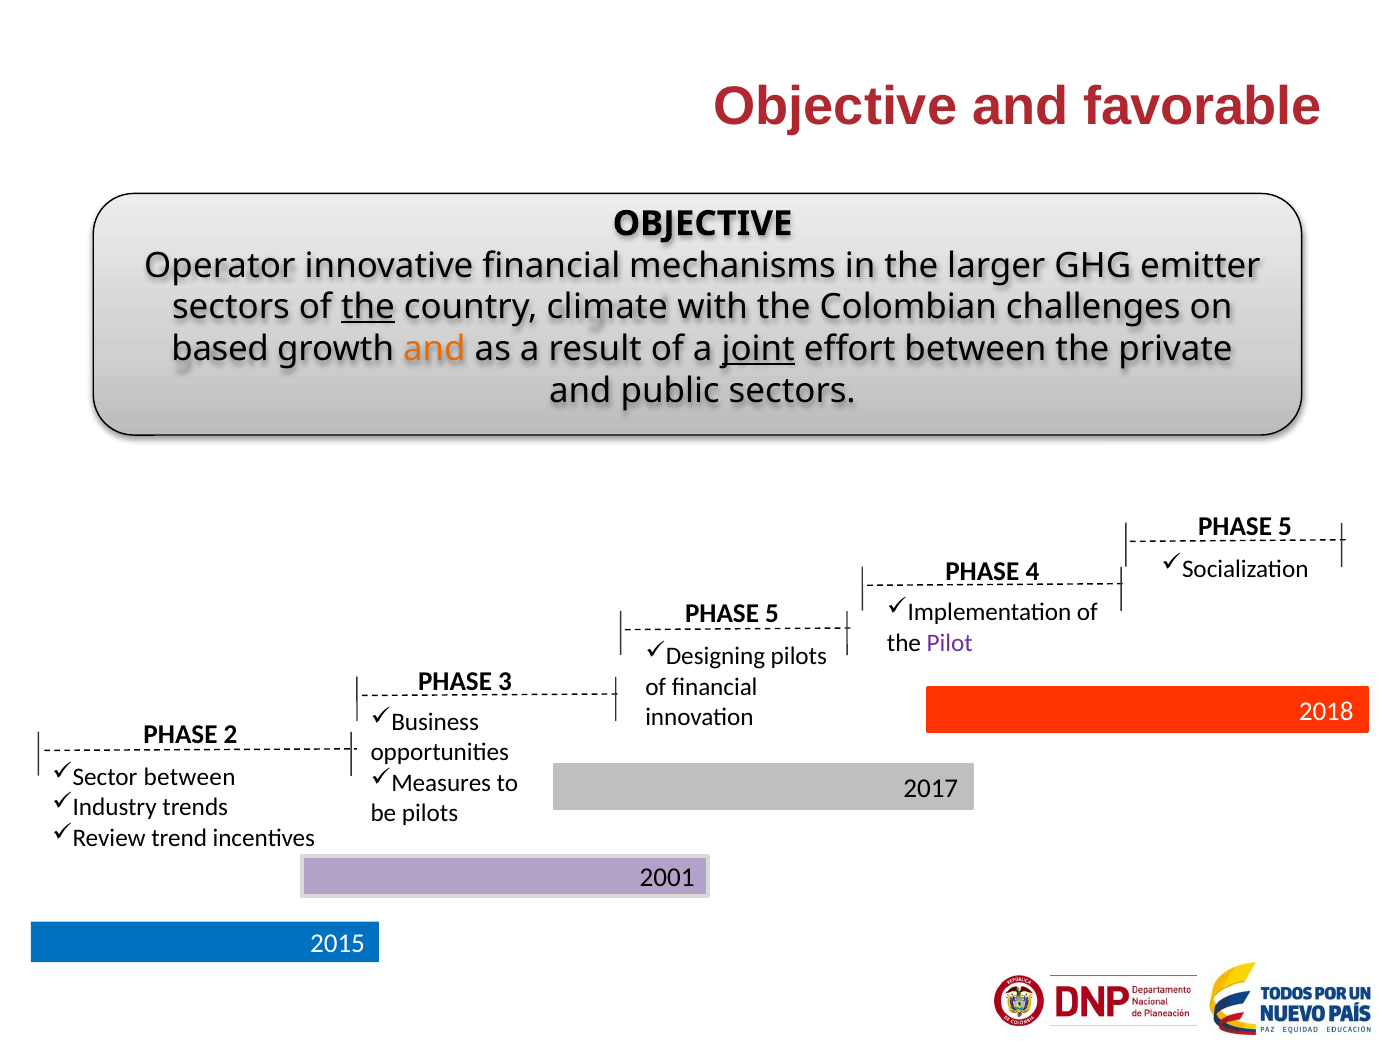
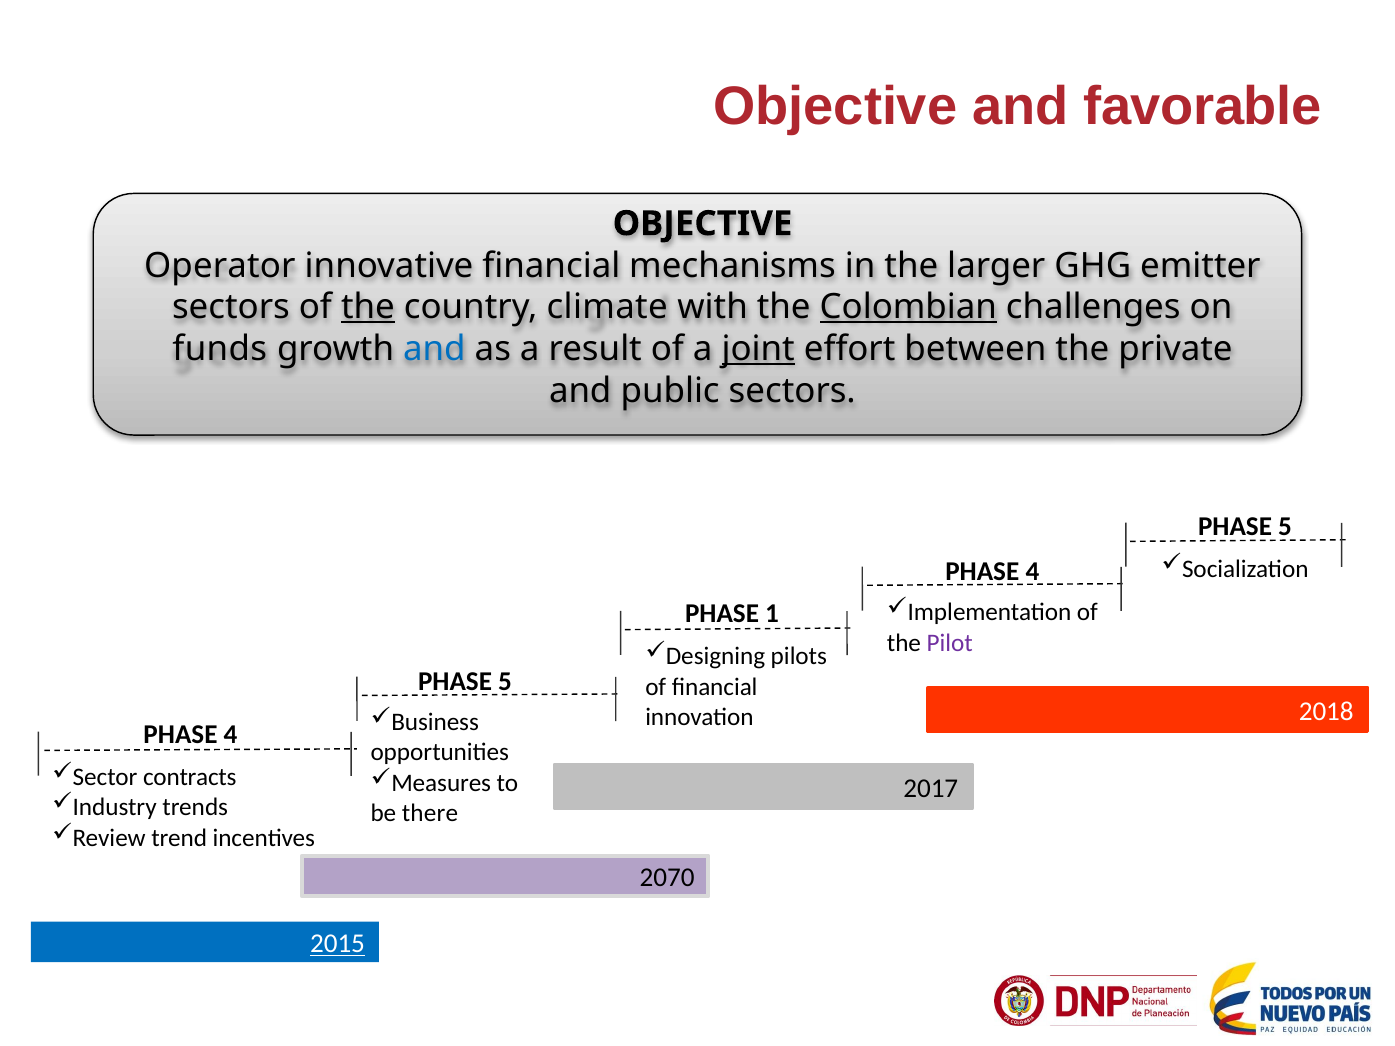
Colombian underline: none -> present (908, 307)
based: based -> funds (220, 349)
and colour: orange -> blue (434, 349)
5: 5 -> 1 (772, 614)
3: 3 -> 5 (505, 682)
2: 2 -> 4 (230, 735)
between: between -> contracts (190, 778)
be pilots: pilots -> there (430, 813)
2001: 2001 -> 2070 (667, 878)
2015 underline: none -> present (338, 944)
